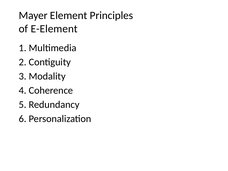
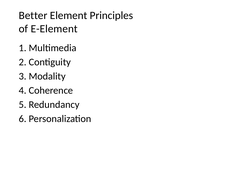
Mayer: Mayer -> Better (33, 15)
